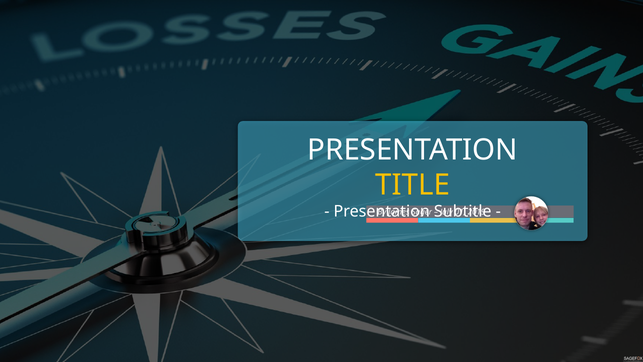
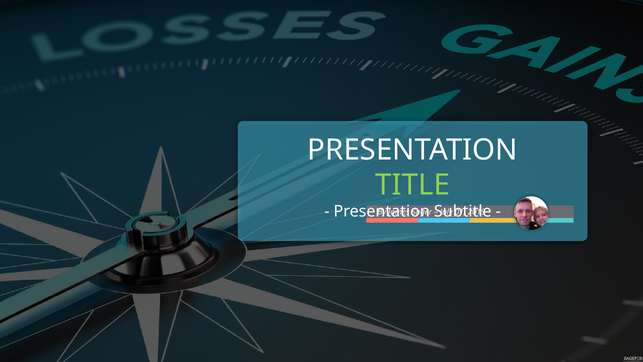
TITLE colour: yellow -> light green (413, 185)
